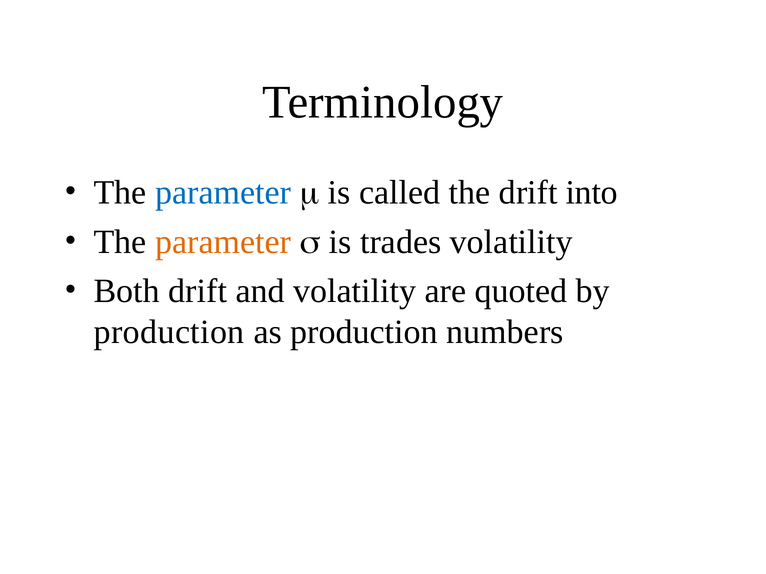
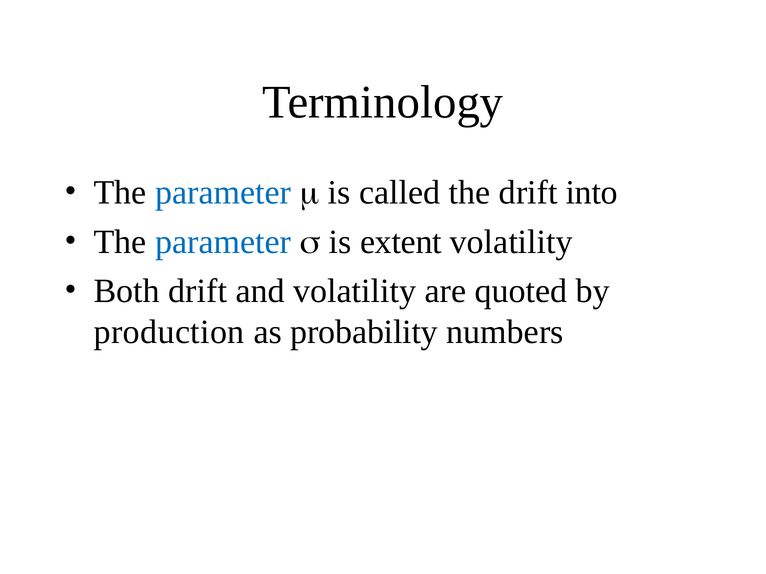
parameter colour: orange -> blue (223, 242)
trades: trades -> extent (401, 242)
as production: production -> probability (364, 332)
